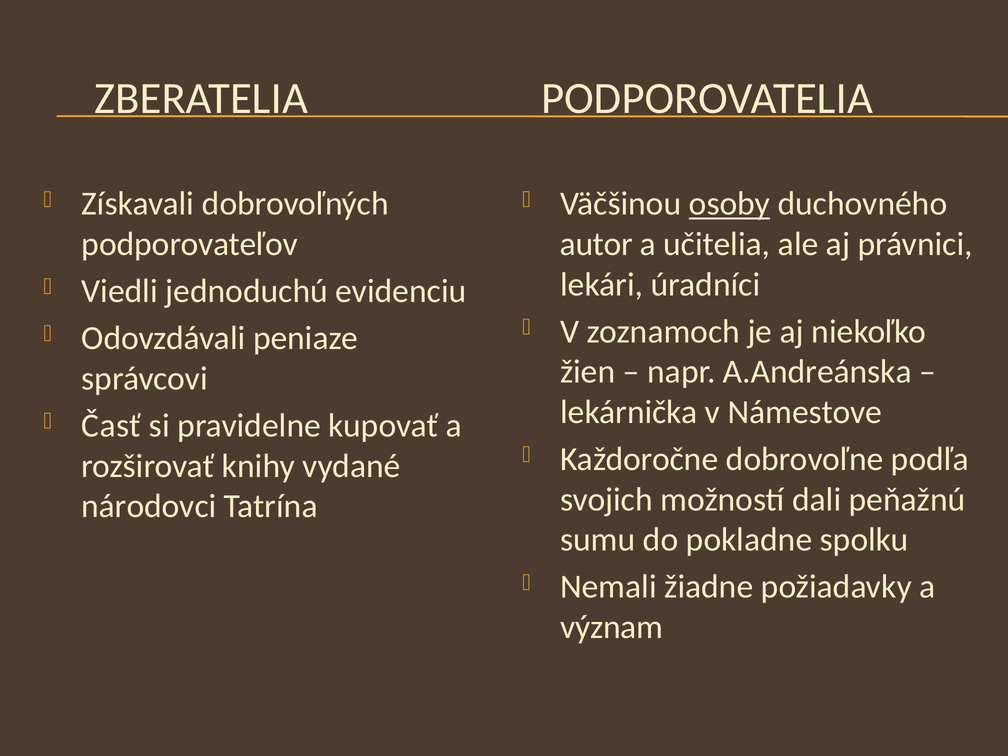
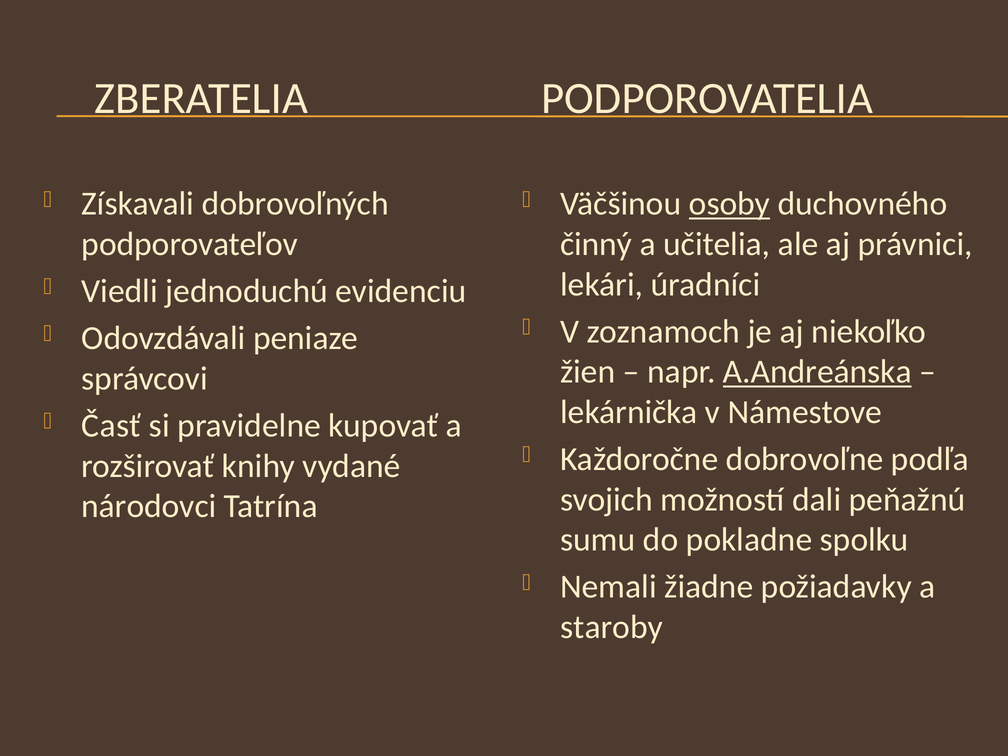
autor: autor -> činný (596, 244)
A.Andreánska underline: none -> present (817, 372)
význam: význam -> staroby (612, 627)
